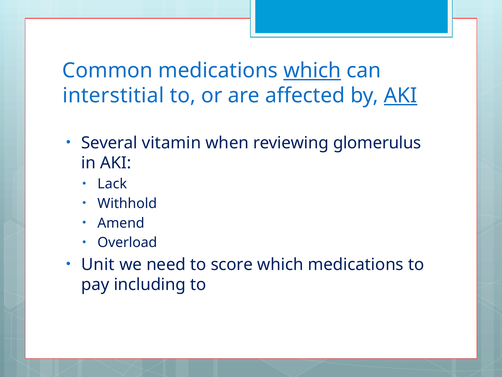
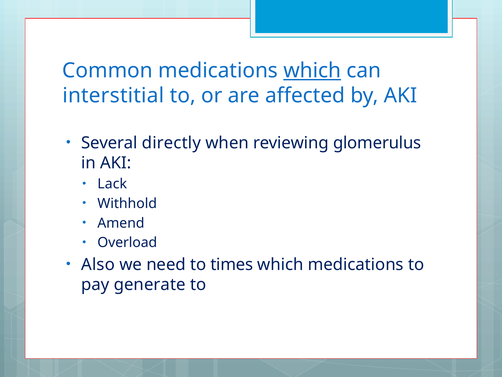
AKI underline: present -> none (401, 96)
vitamin: vitamin -> directly (171, 143)
Unit: Unit -> Also (98, 264)
score: score -> times (232, 264)
including: including -> generate (150, 284)
